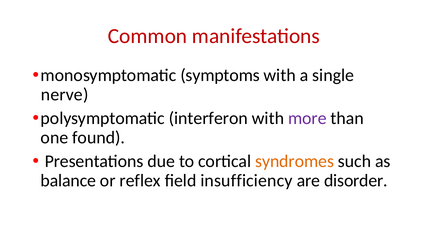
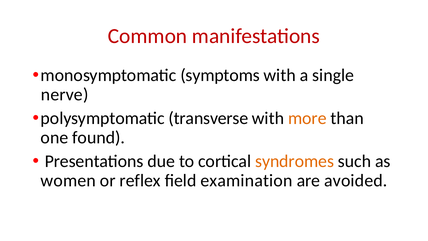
interferon: interferon -> transverse (208, 118)
more colour: purple -> orange (307, 118)
balance: balance -> women (68, 180)
insufficiency: insufficiency -> examination (246, 180)
disorder: disorder -> avoided (356, 180)
